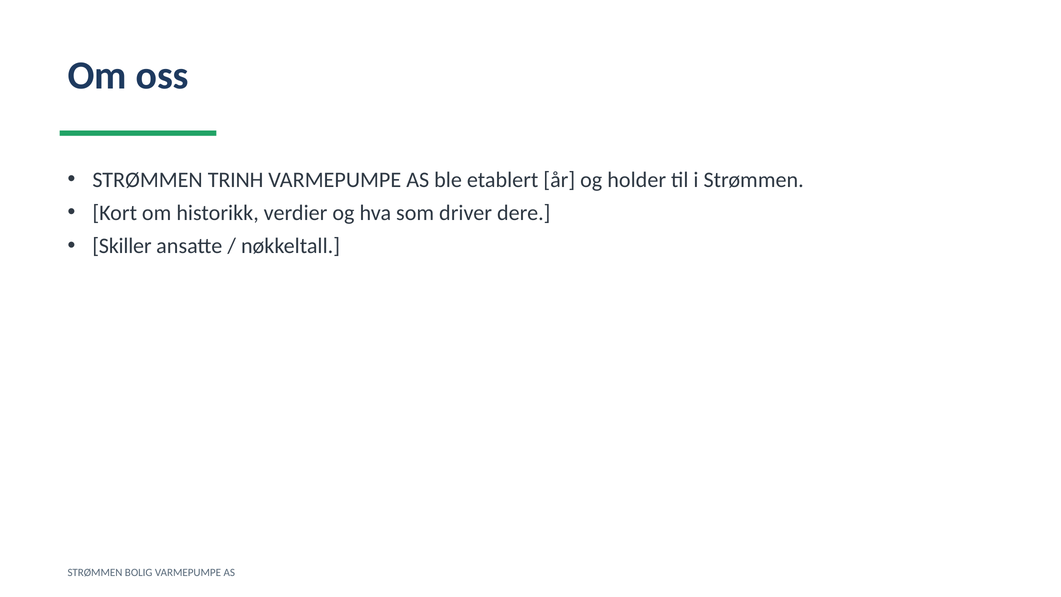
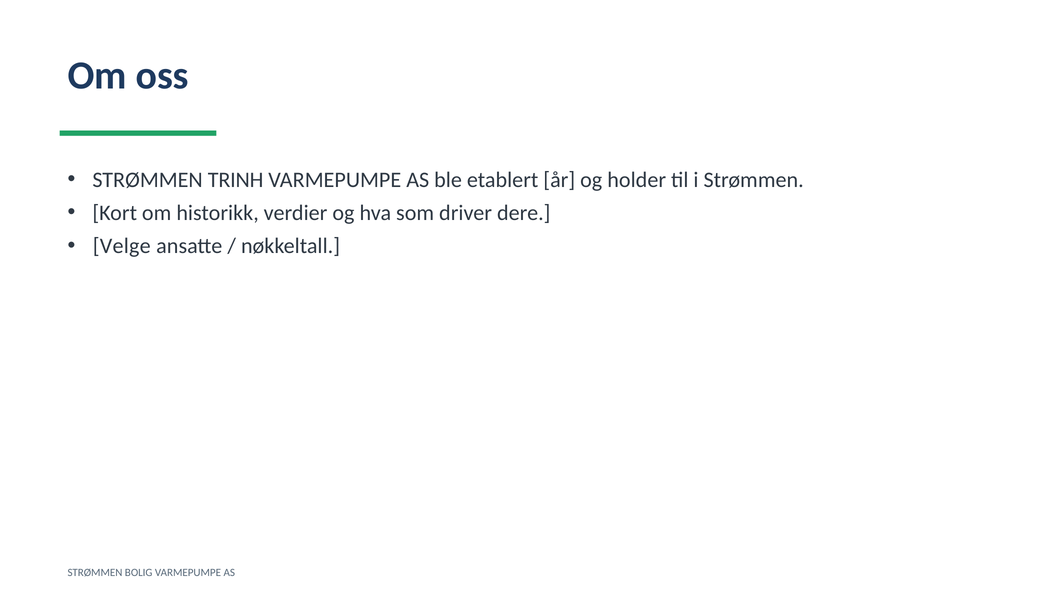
Skiller: Skiller -> Velge (122, 246)
